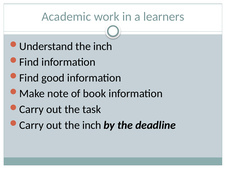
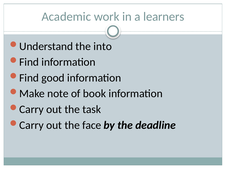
inch: inch -> into (103, 46)
out the inch: inch -> face (92, 126)
